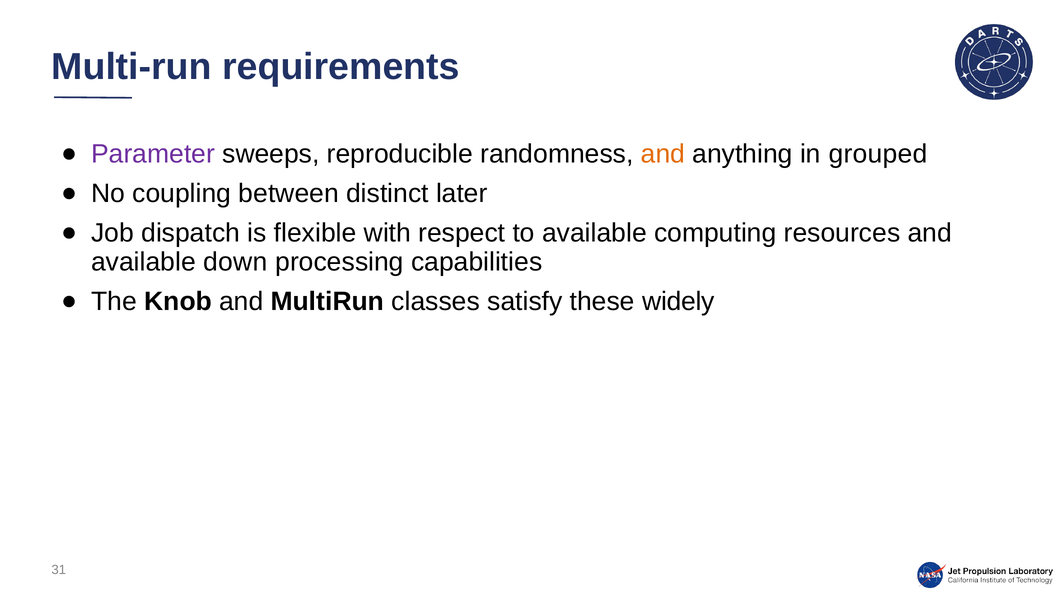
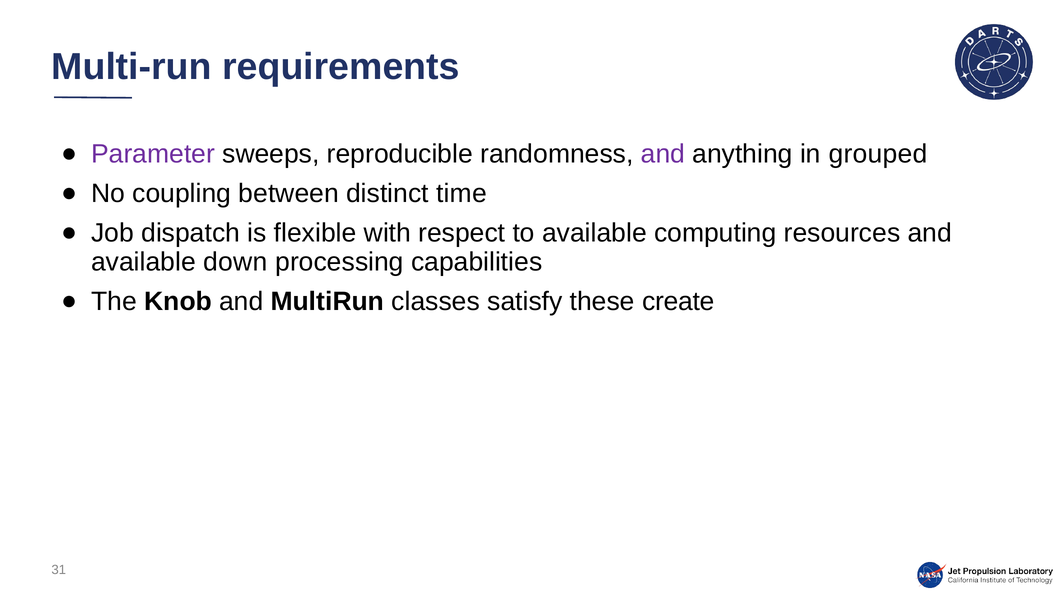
and colour: orange -> purple (663, 154)
later: later -> time (462, 193)
widely: widely -> create (678, 301)
